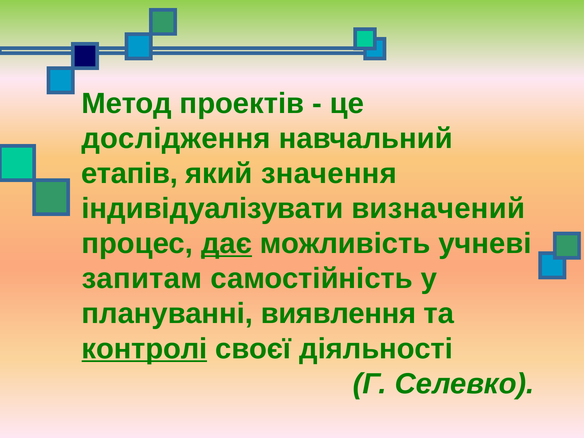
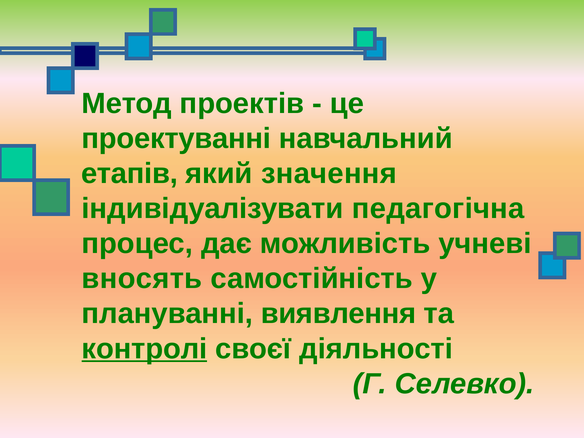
дослідження: дослідження -> проектуванні (176, 138)
визначений: визначений -> педагогічна (438, 209)
дає underline: present -> none (226, 244)
запитам: запитам -> вносять (142, 279)
